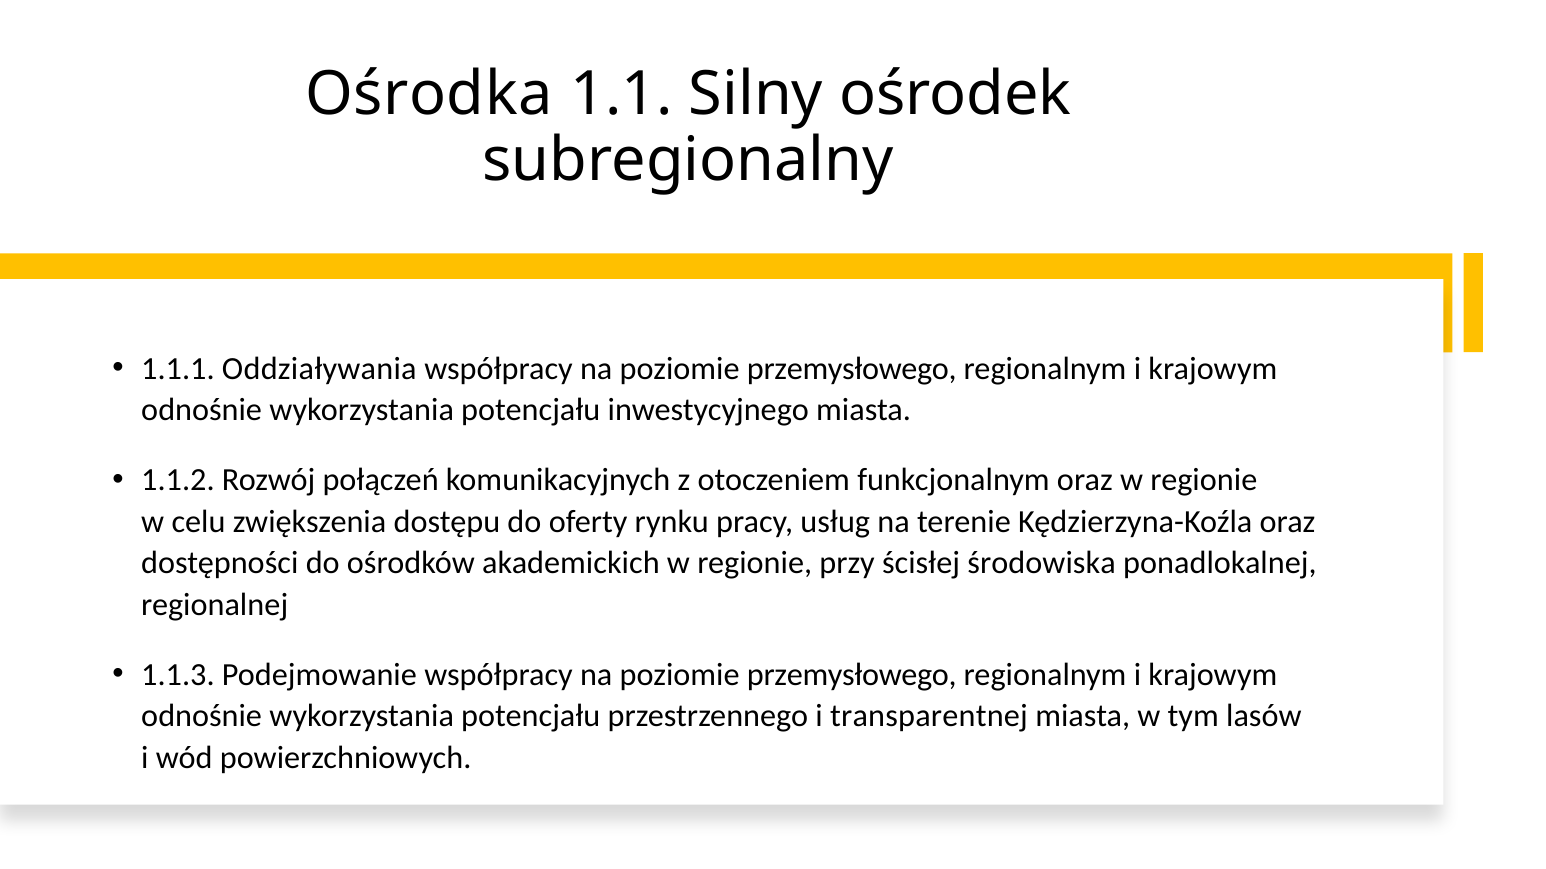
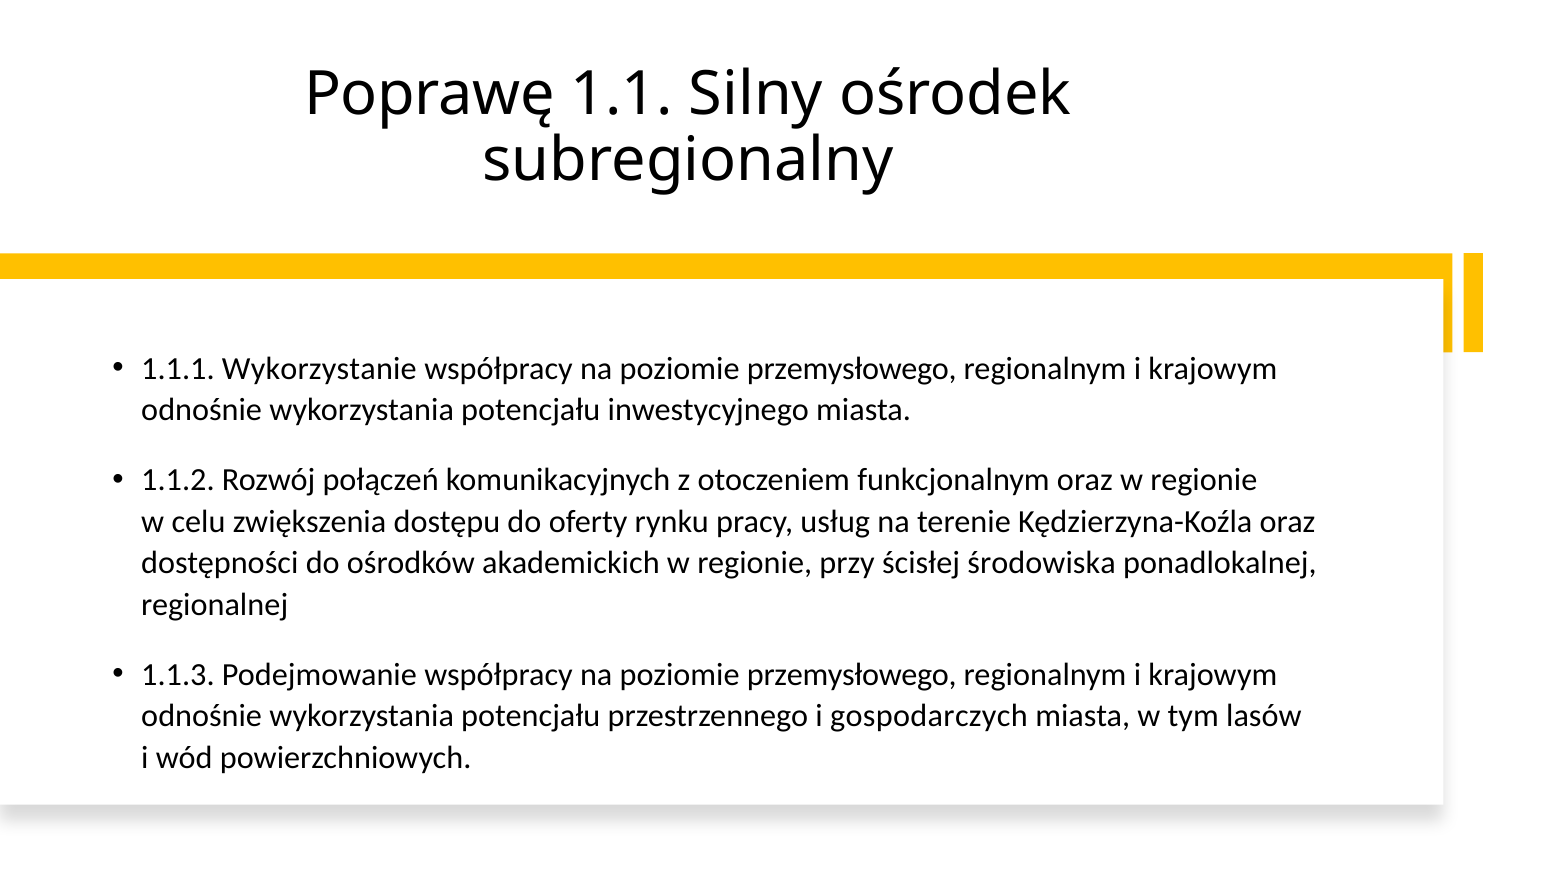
Ośrodka: Ośrodka -> Poprawę (430, 94)
Oddziaływania: Oddziaływania -> Wykorzystanie (319, 369)
transparentnej: transparentnej -> gospodarczych (929, 717)
